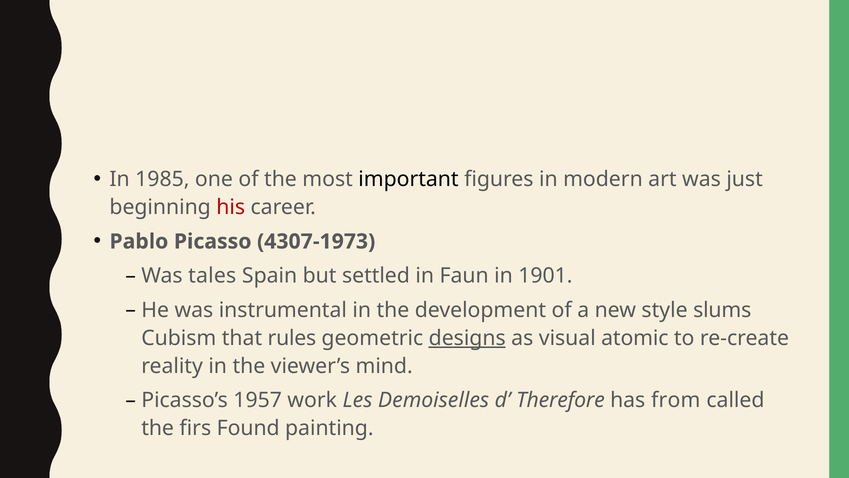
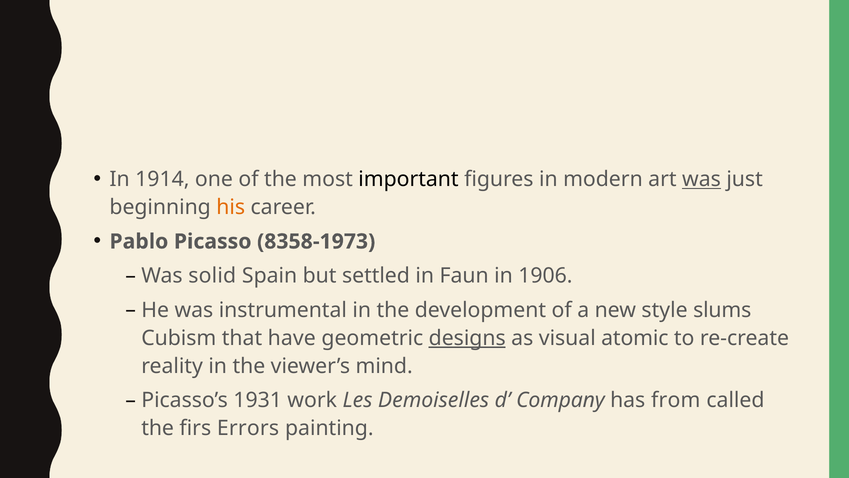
1985: 1985 -> 1914 (162, 179)
was underline: none -> present (701, 179)
his colour: red -> orange (231, 207)
4307-1973: 4307-1973 -> 8358-1973 (316, 241)
tales: tales -> solid (212, 276)
1901: 1901 -> 1906 (545, 276)
rules: rules -> have (292, 338)
1957: 1957 -> 1931 (258, 400)
Therefore: Therefore -> Company (560, 400)
Found: Found -> Errors (248, 428)
